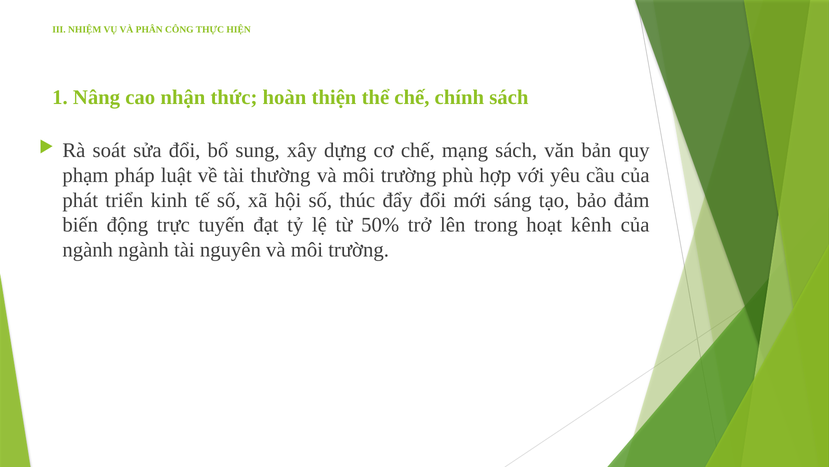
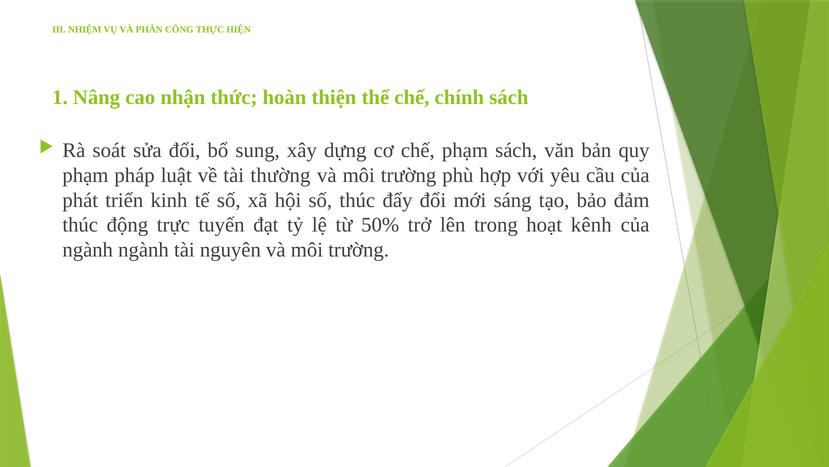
chế mạng: mạng -> phạm (465, 150)
biến: biến -> thúc (80, 225)
